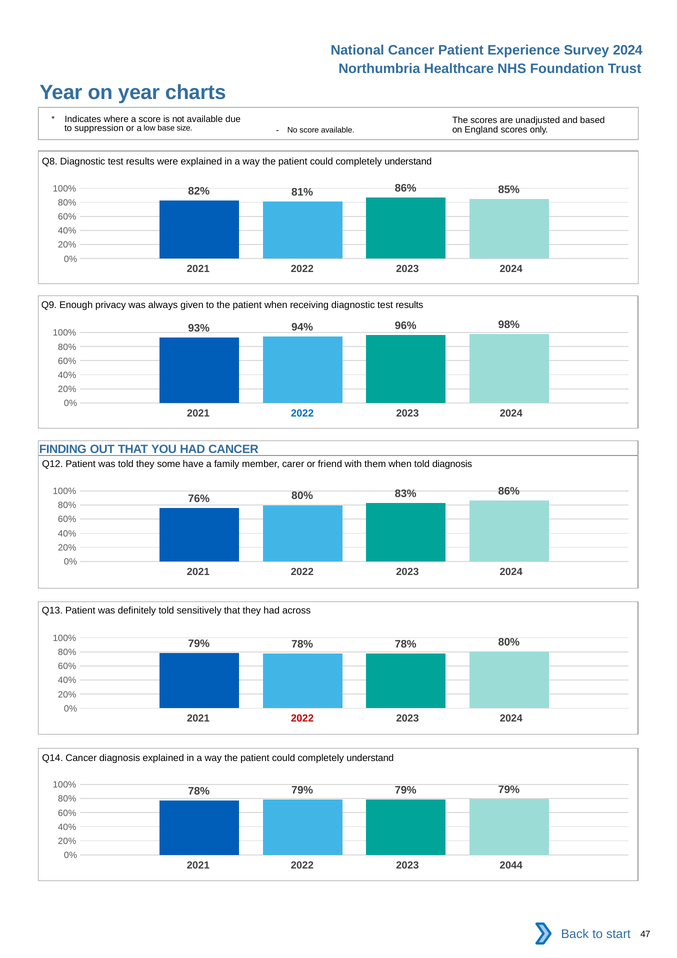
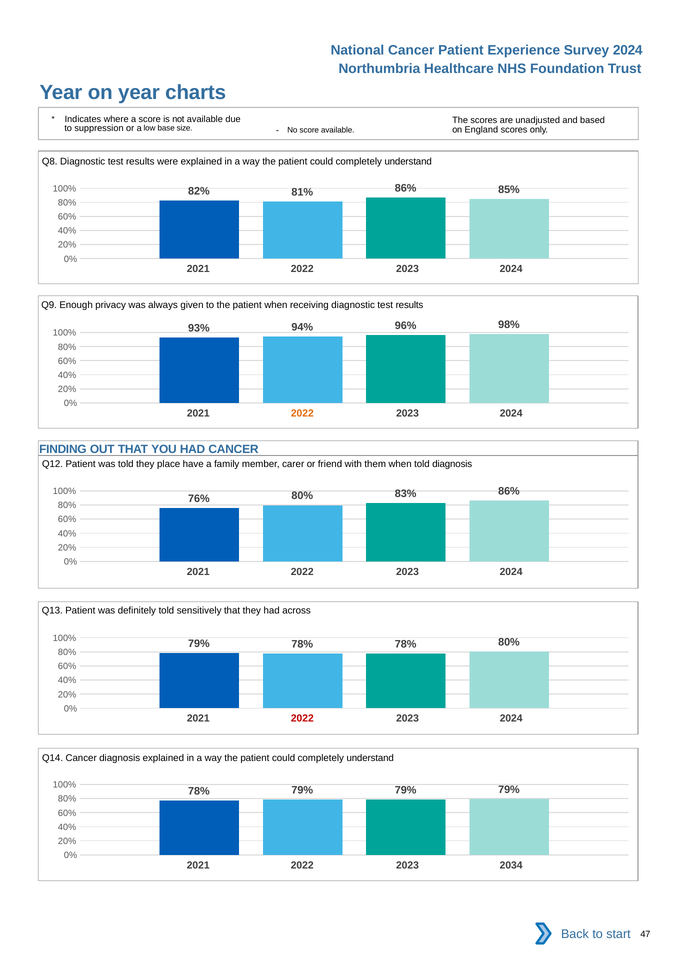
2022 colour: blue -> orange (302, 413)
some: some -> place (169, 464)
2044: 2044 -> 2034 (511, 866)
